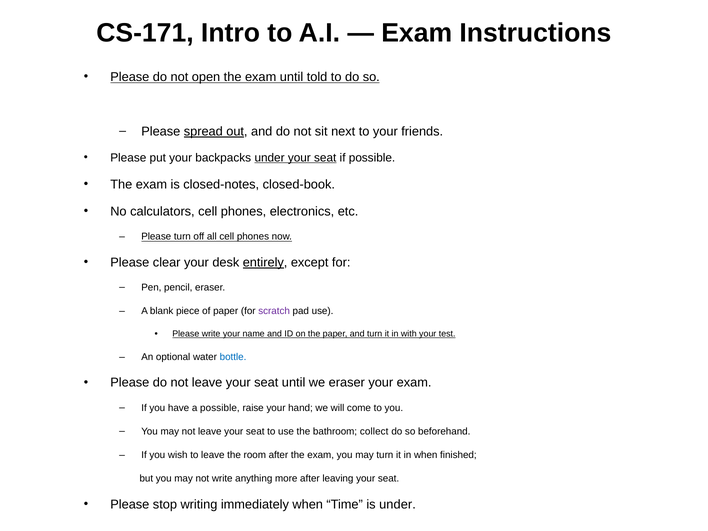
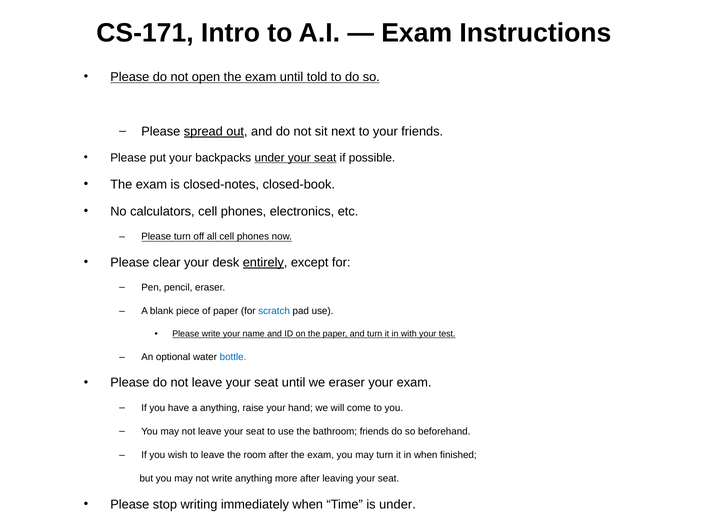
scratch colour: purple -> blue (274, 311)
a possible: possible -> anything (220, 408)
bathroom collect: collect -> friends (374, 432)
